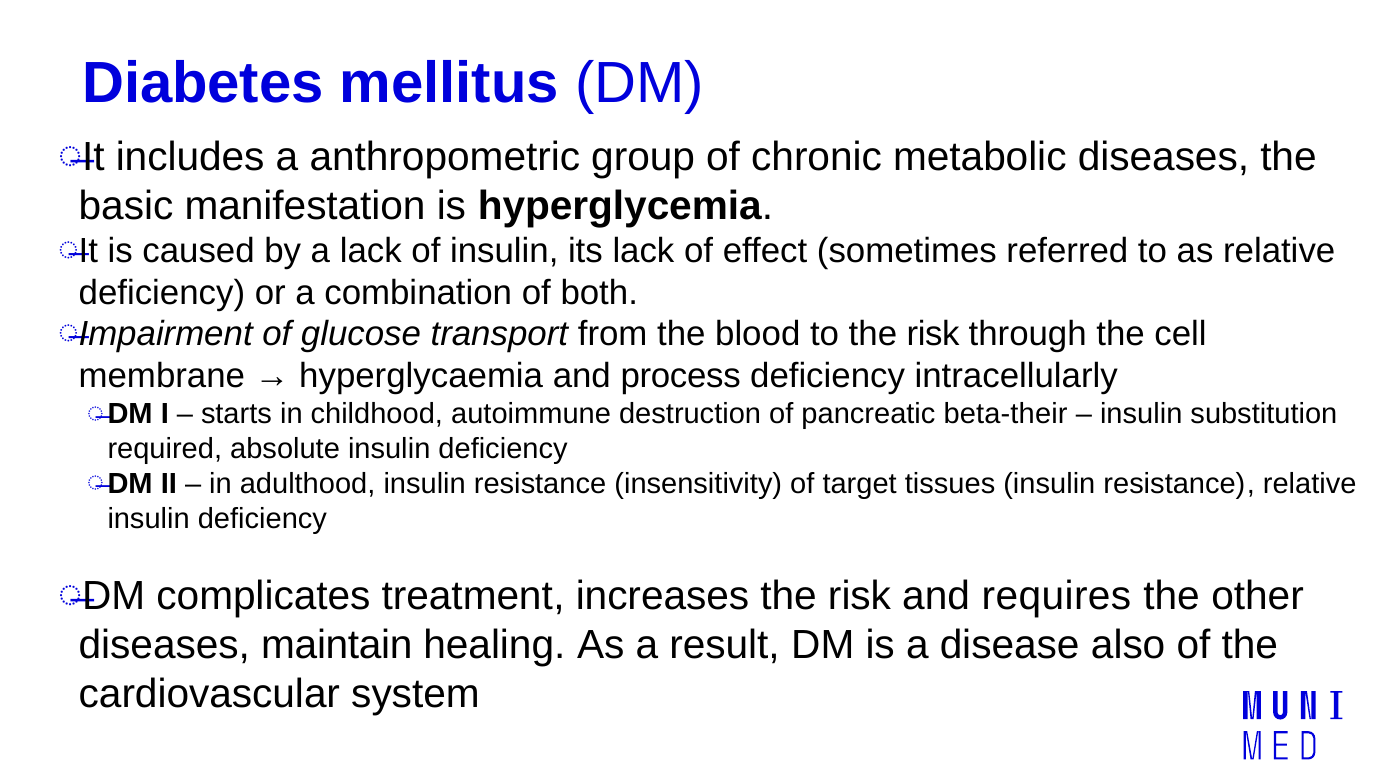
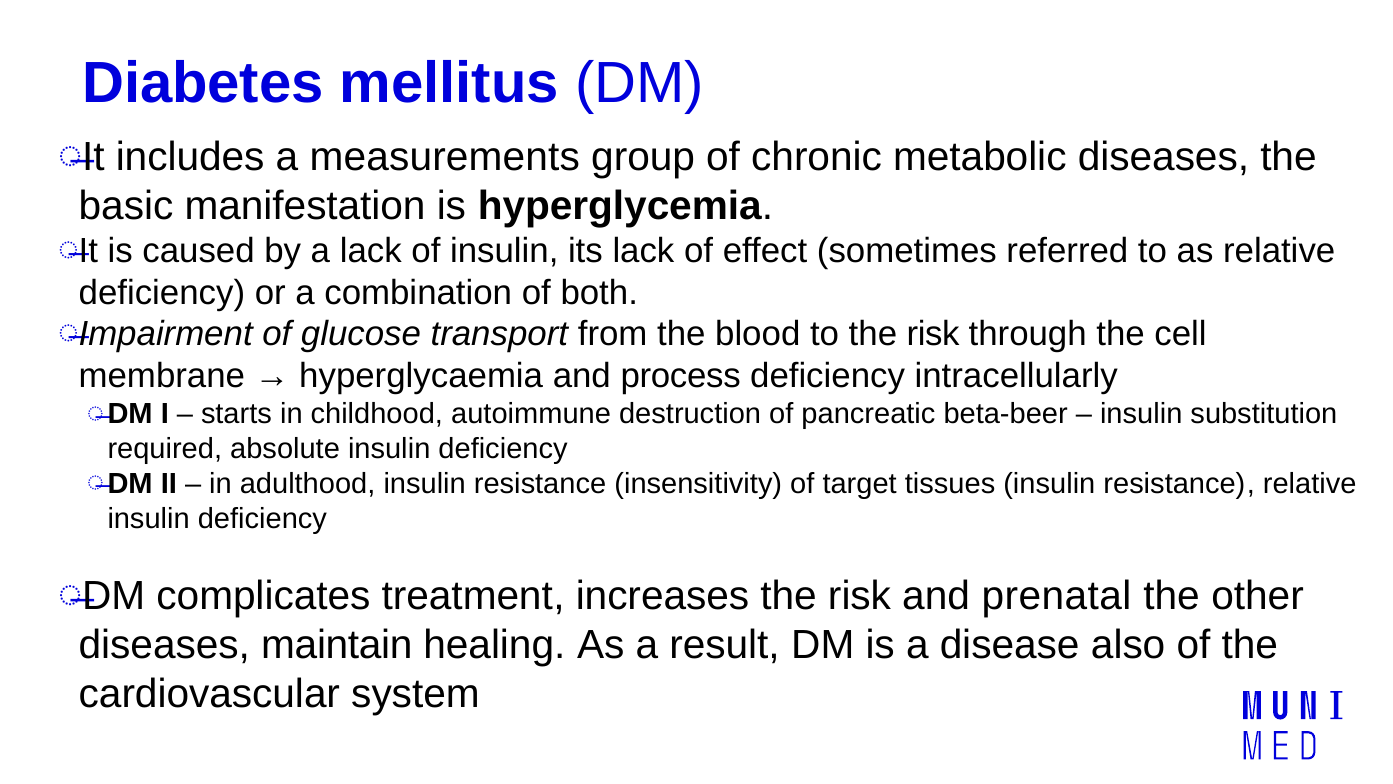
anthropometric: anthropometric -> measurements (445, 157)
beta-their: beta-their -> beta-beer (1006, 414)
requires: requires -> prenatal (1056, 596)
